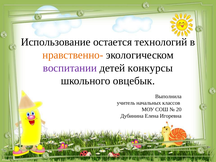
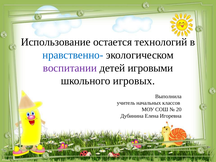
нравственно- colour: orange -> blue (73, 55)
конкурсы: конкурсы -> игровыми (150, 68)
овцебык: овцебык -> игровых (134, 81)
